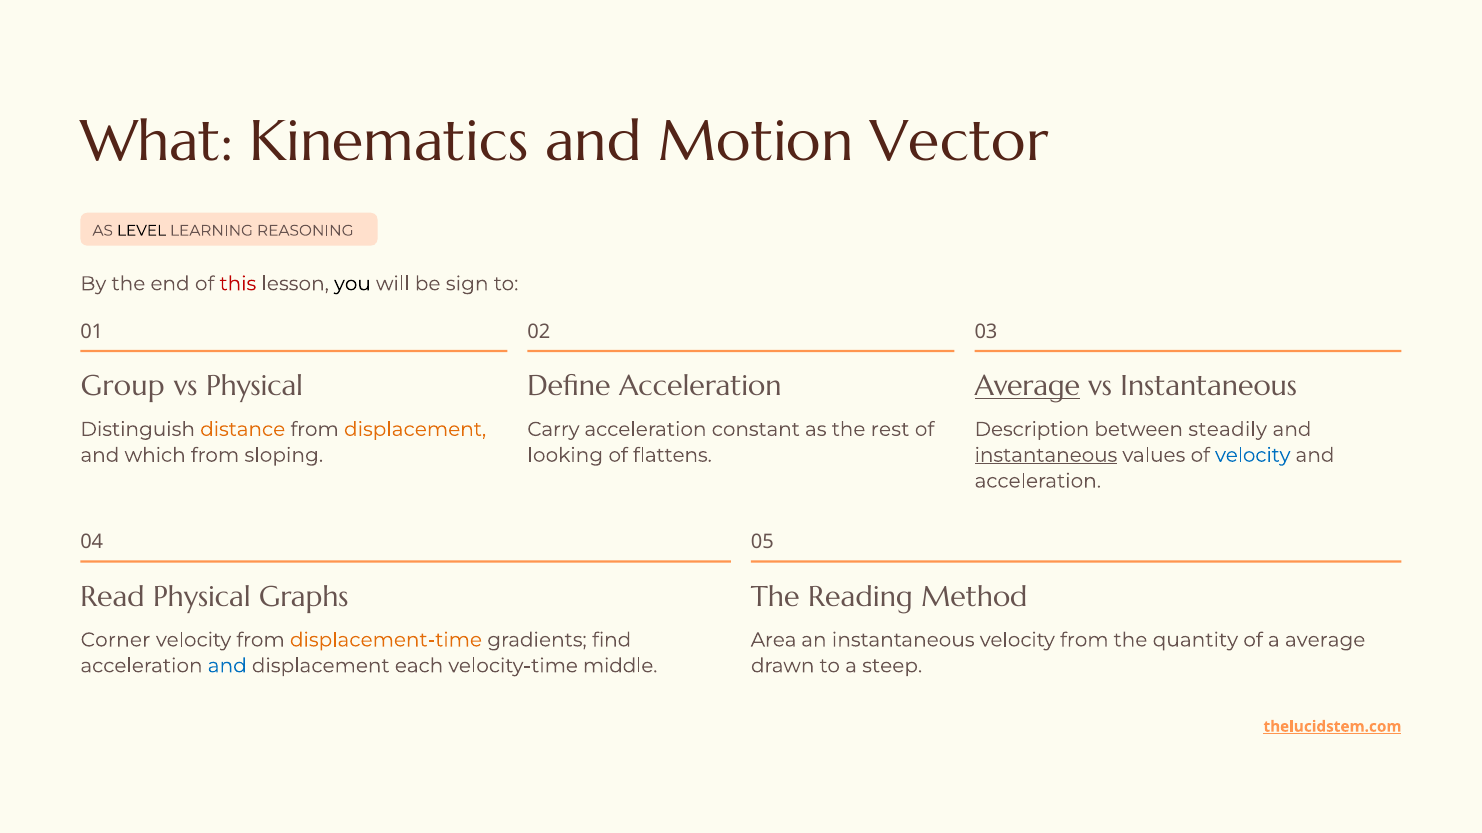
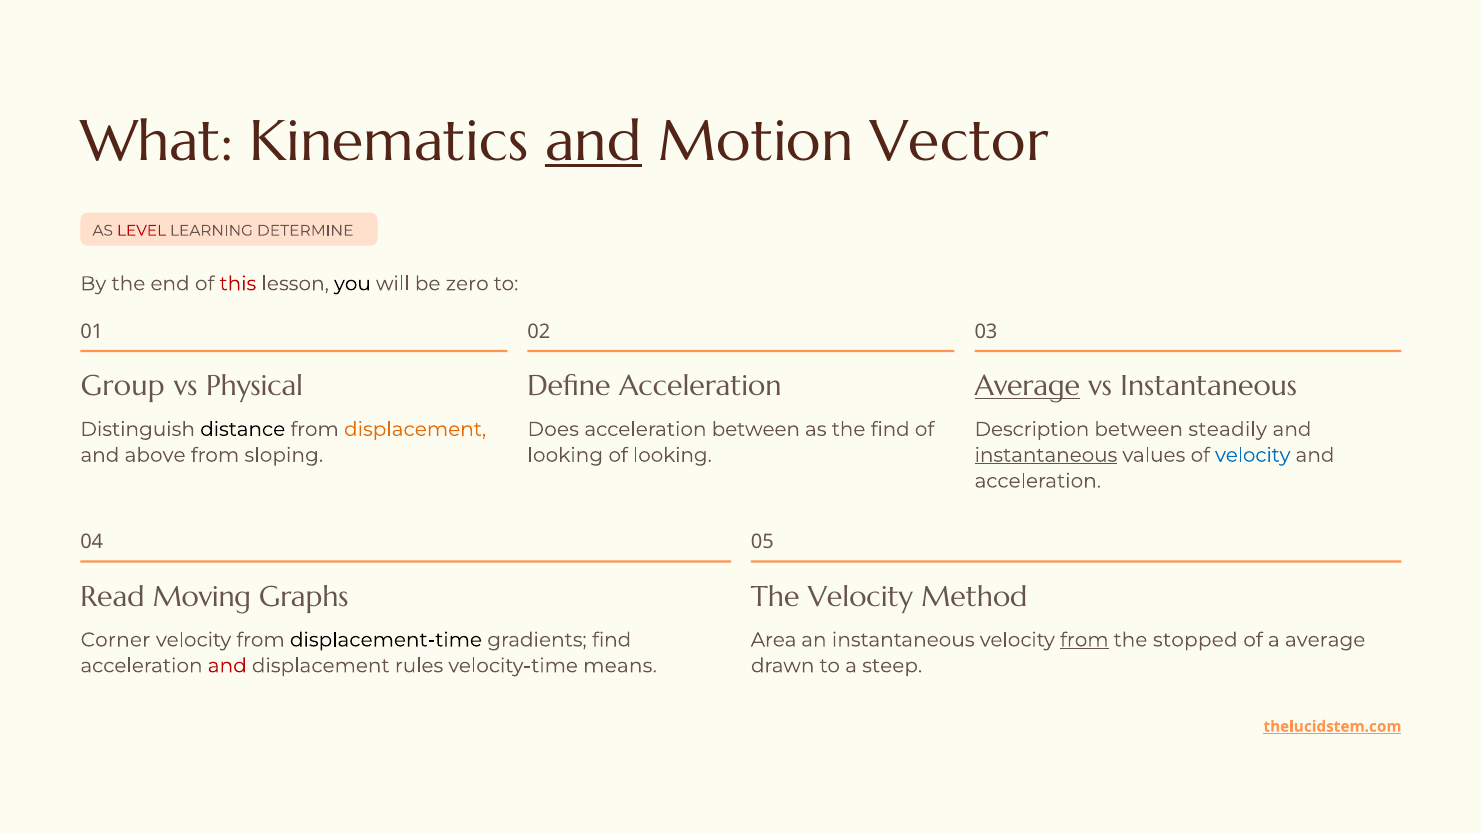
and underline: none -> present (594, 141)
LEVEL colour: black -> red (142, 231)
REASONING: REASONING -> DETERMINE (305, 231)
sign: sign -> zero (467, 284)
distance colour: orange -> black (243, 430)
Carry: Carry -> Does (553, 430)
acceleration constant: constant -> between (756, 430)
the rest: rest -> find (890, 430)
which: which -> above (155, 455)
flattens: flattens -> looking (672, 455)
Read Physical: Physical -> Moving (202, 597)
The Reading: Reading -> Velocity (861, 597)
displacement-time colour: orange -> black (386, 640)
from underline: none -> present (1084, 640)
quantity: quantity -> stopped (1195, 640)
and colour: blue -> red (227, 666)
each: each -> rules (419, 666)
middle: middle -> means (620, 666)
